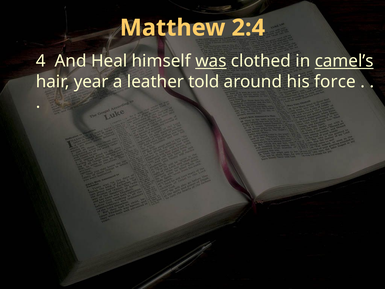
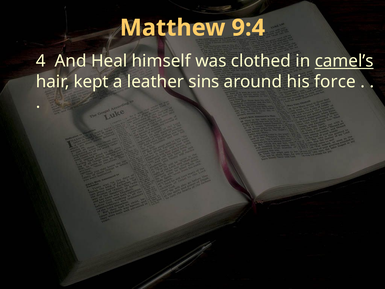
2:4: 2:4 -> 9:4 (248, 28)
was underline: present -> none (211, 61)
year: year -> kept (91, 82)
told: told -> sins (204, 82)
